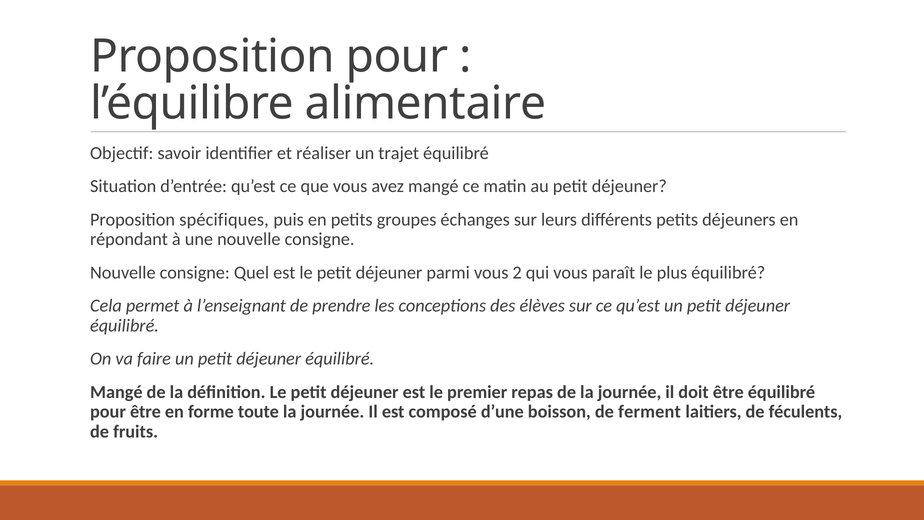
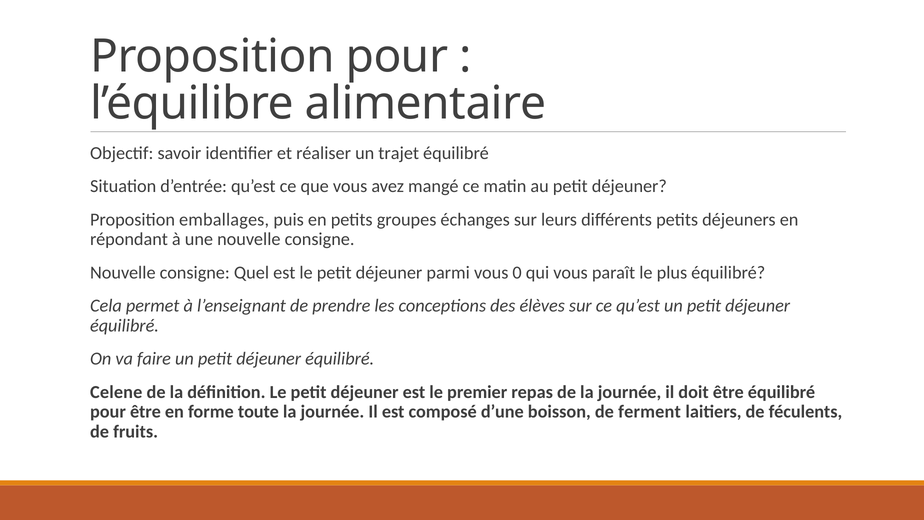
spécifiques: spécifiques -> emballages (224, 220)
2: 2 -> 0 (517, 273)
Mangé: Mangé -> Celene (116, 392)
